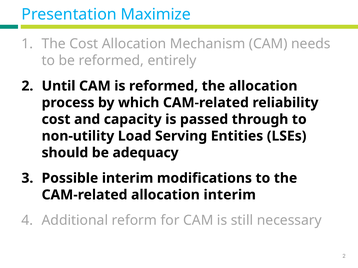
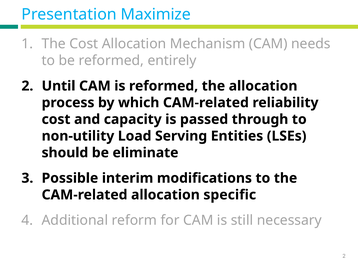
adequacy: adequacy -> eliminate (145, 153)
interim: interim -> specific (230, 195)
